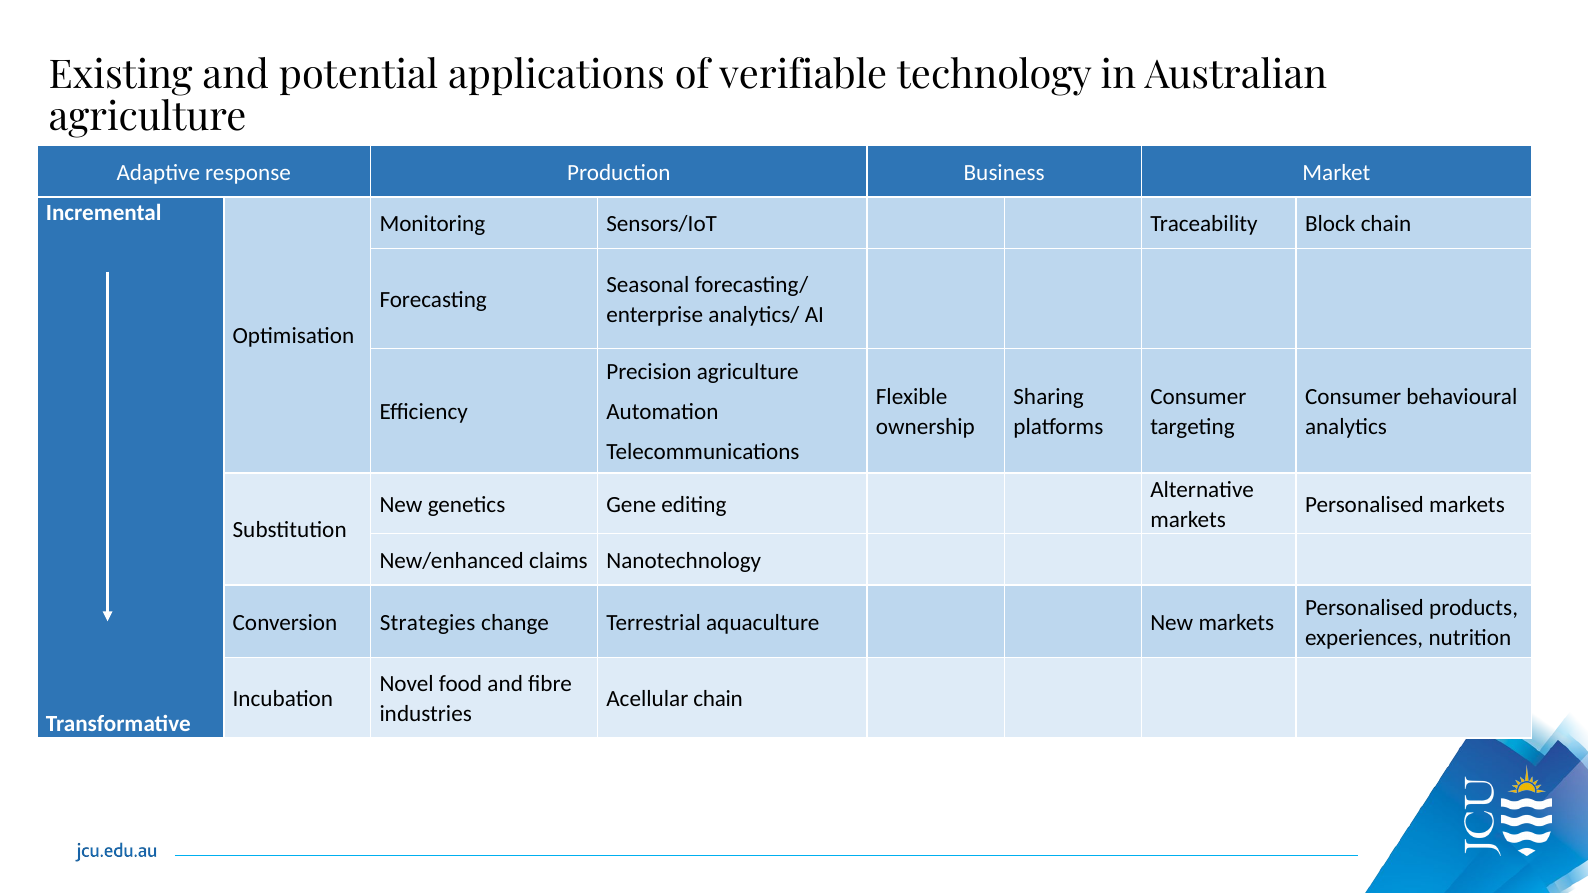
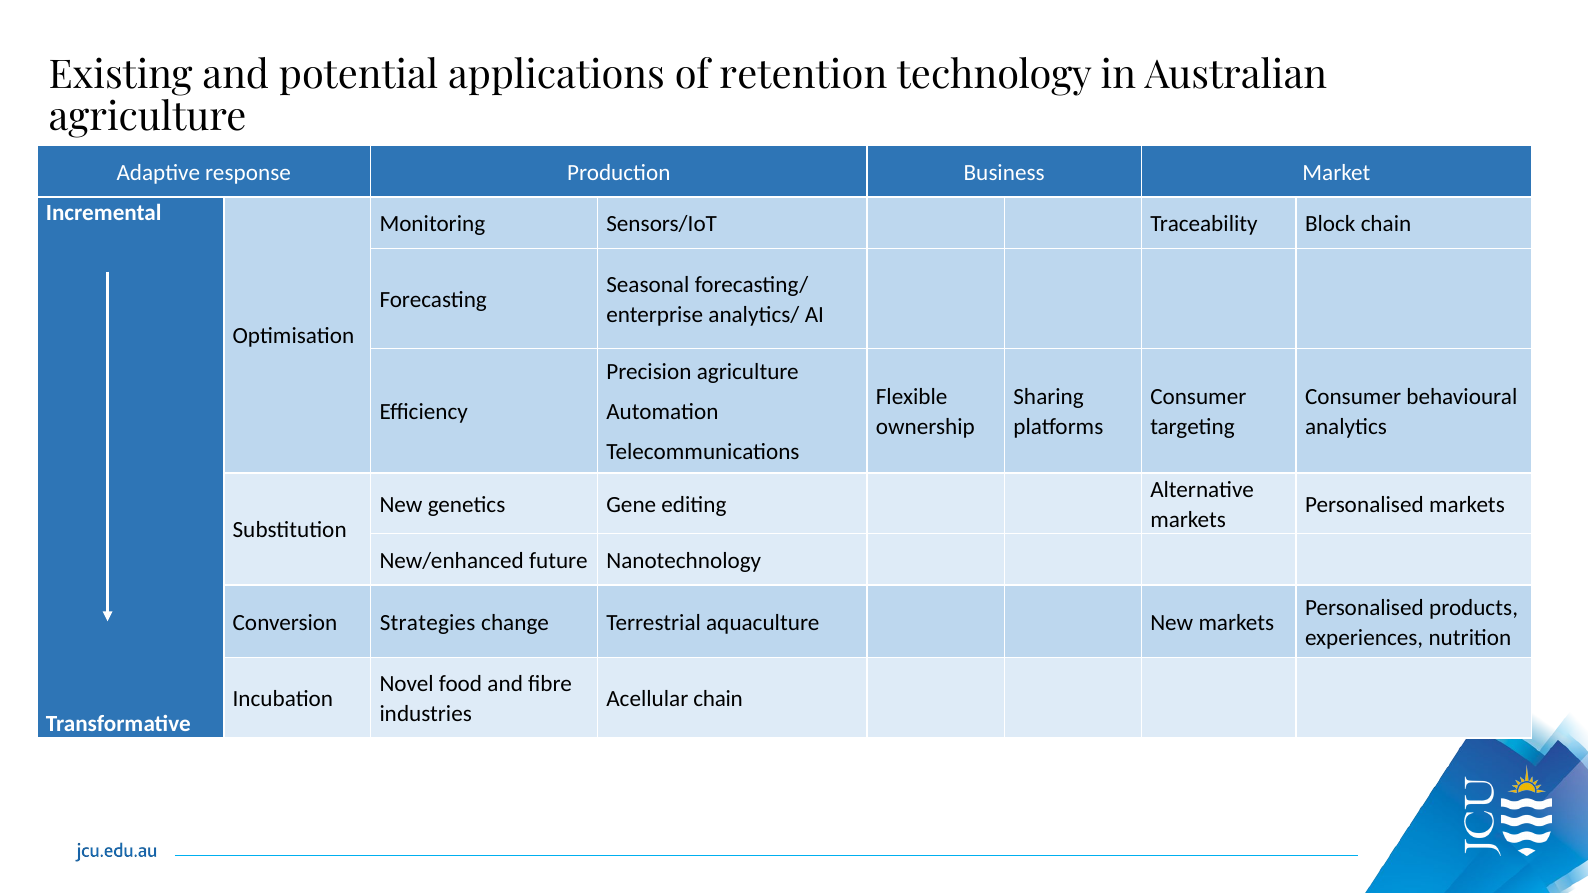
verifiable: verifiable -> retention (803, 75)
claims: claims -> future (558, 561)
